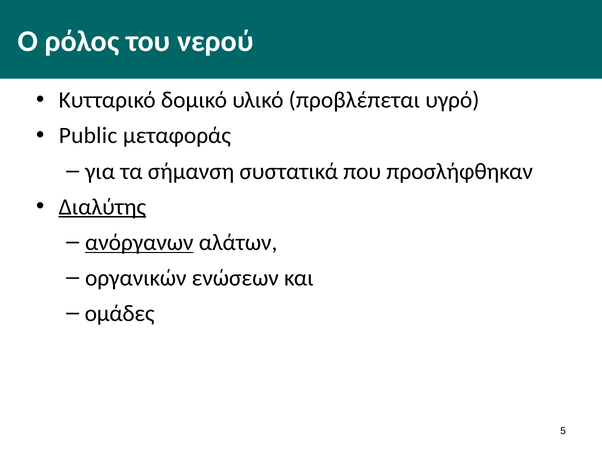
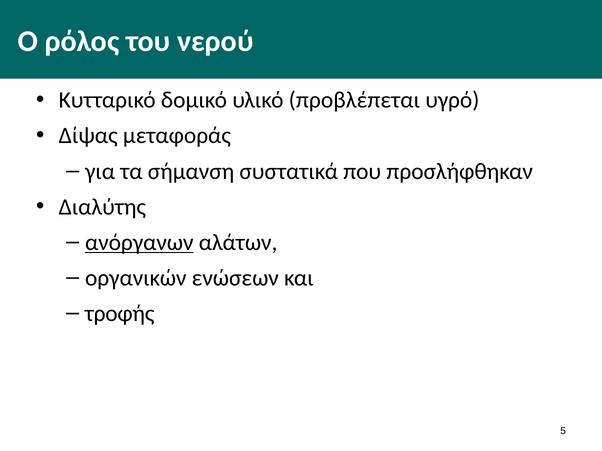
Public: Public -> Δίψας (88, 136)
Διαλύτης underline: present -> none (102, 207)
ομάδες: ομάδες -> τροφής (120, 314)
